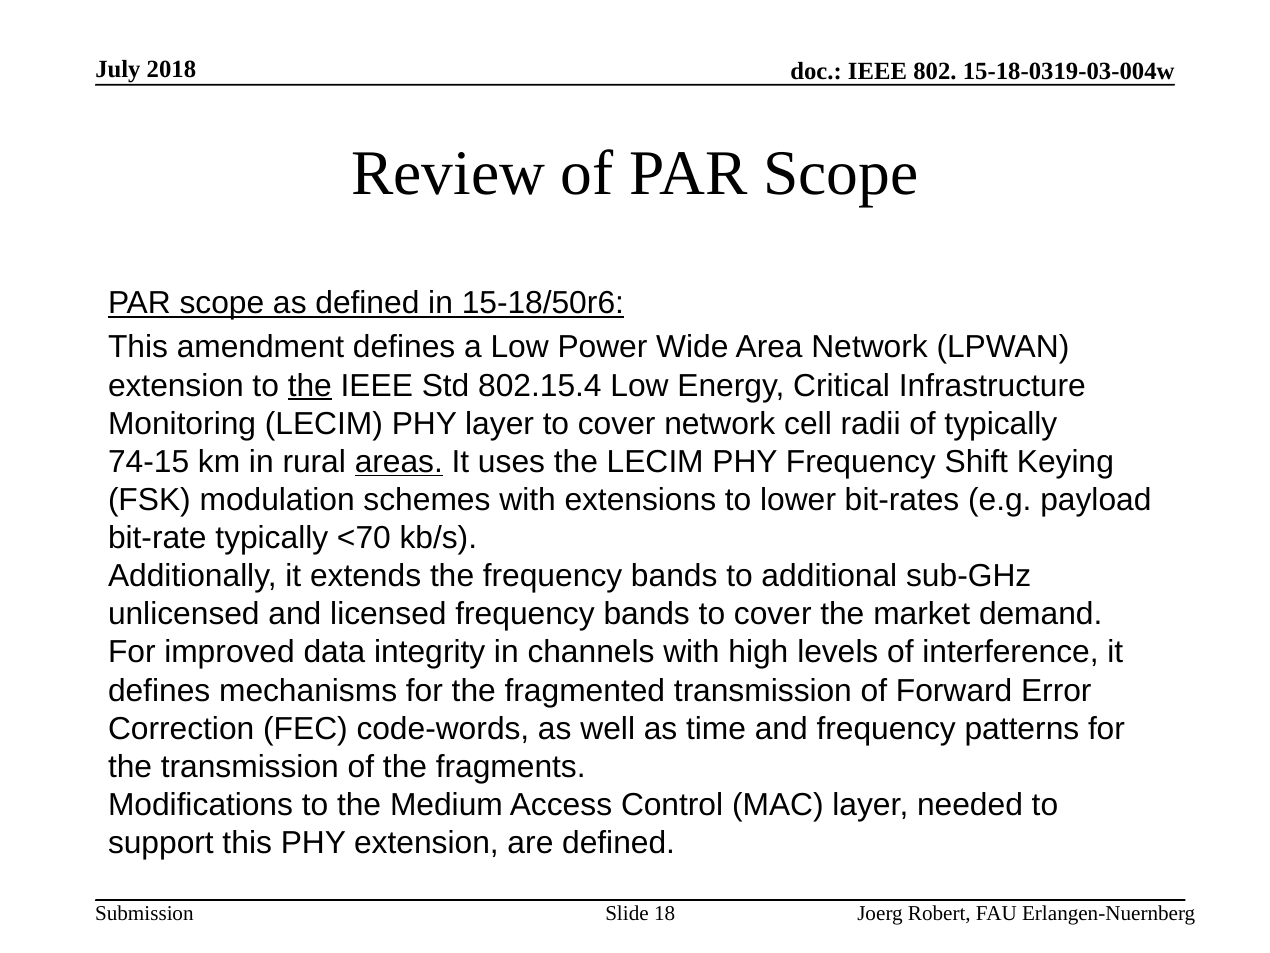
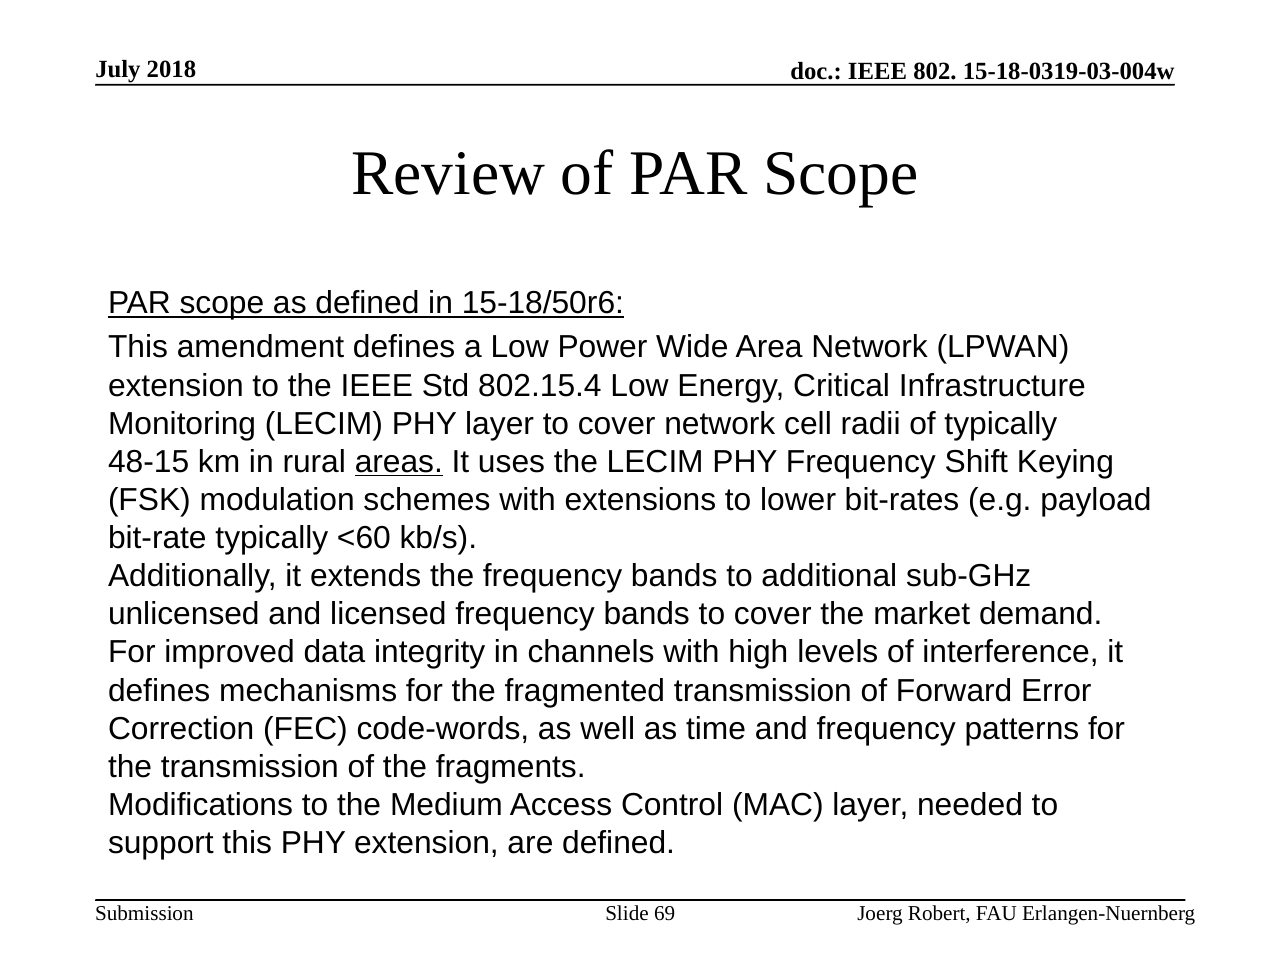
the underline: present -> none (310, 385)
74-15: 74-15 -> 48-15 (149, 462)
<70: <70 -> <60 (364, 538)
18: 18 -> 69 (665, 914)
